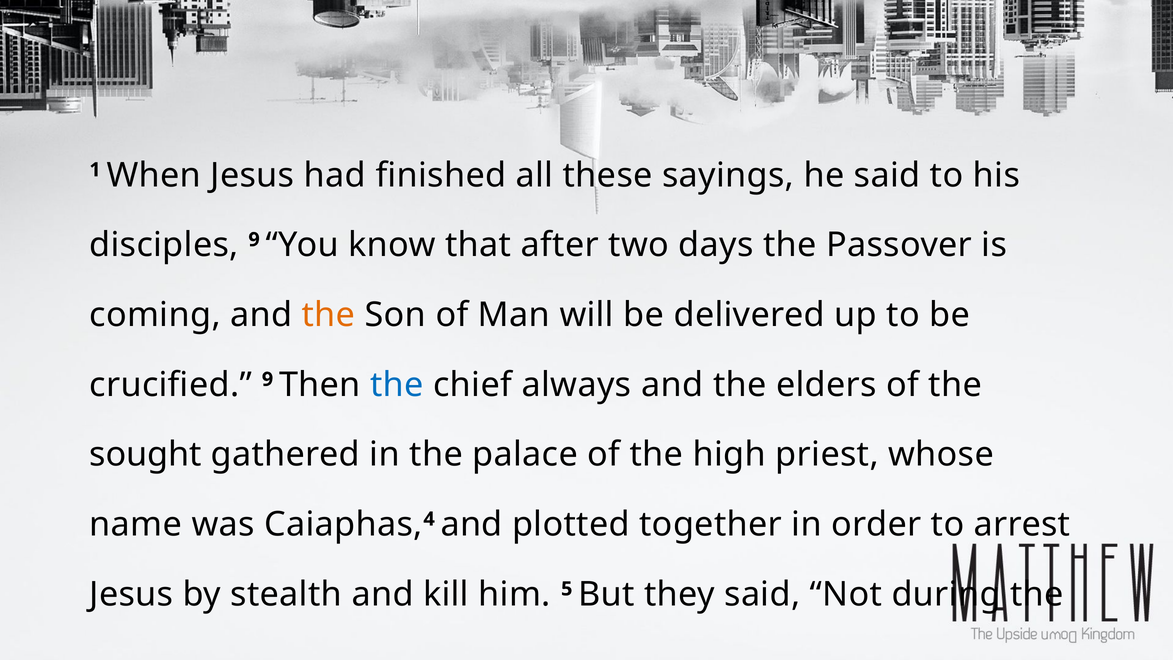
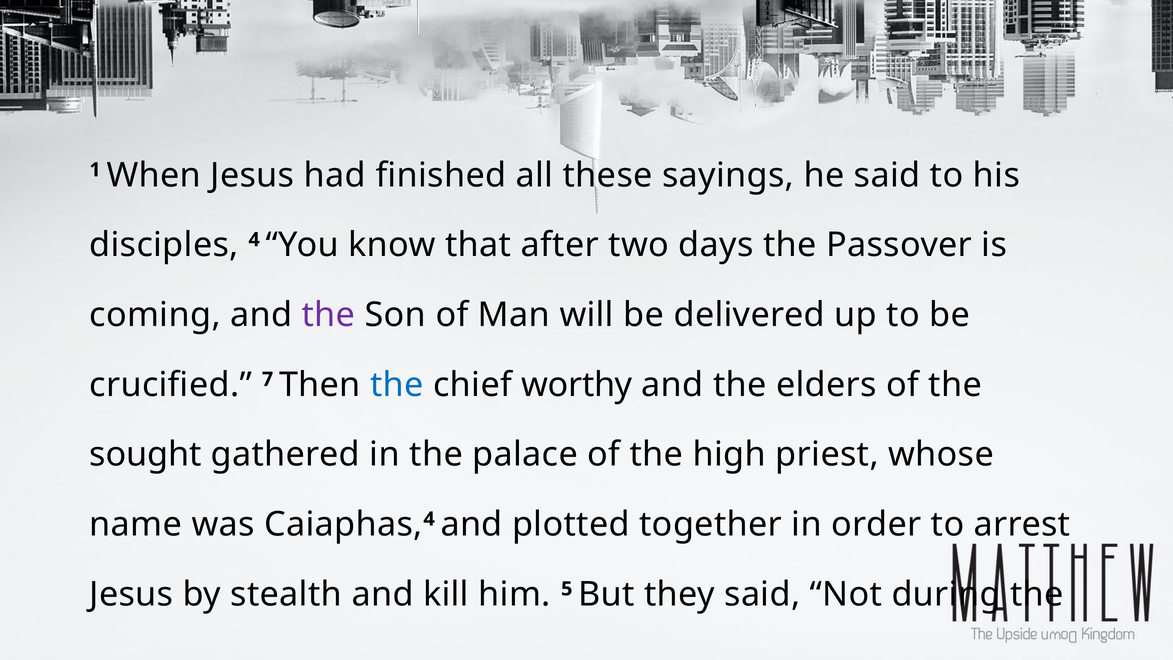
disciples 9: 9 -> 4 (254, 240)
the colour: orange -> purple (328, 315)
crucified 9: 9 -> 7 (268, 379)
always: always -> worthy (577, 385)
